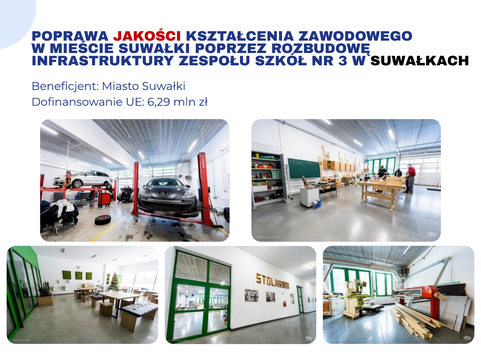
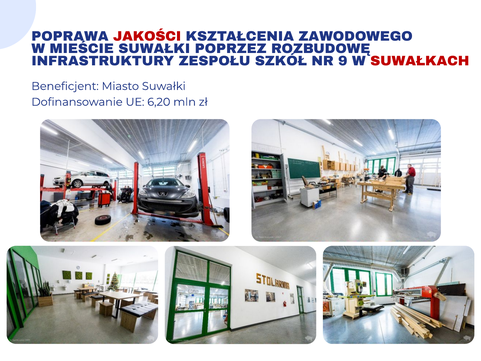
3: 3 -> 9 (343, 61)
SUWAŁKACH colour: black -> red (420, 61)
6,29: 6,29 -> 6,20 (159, 102)
